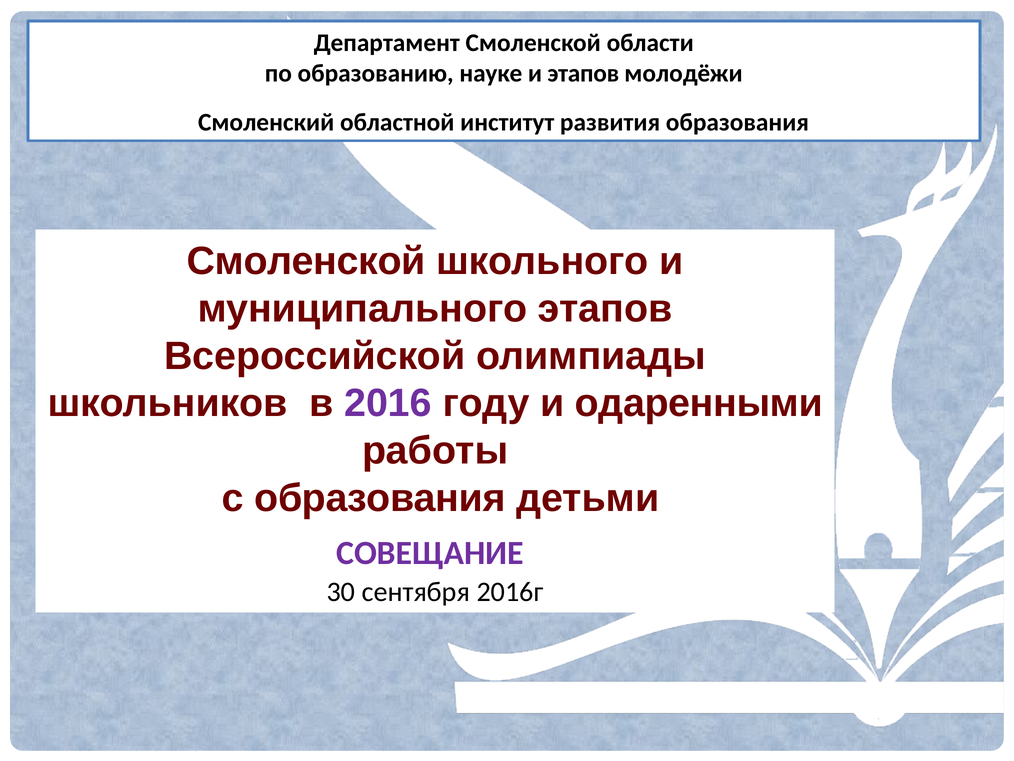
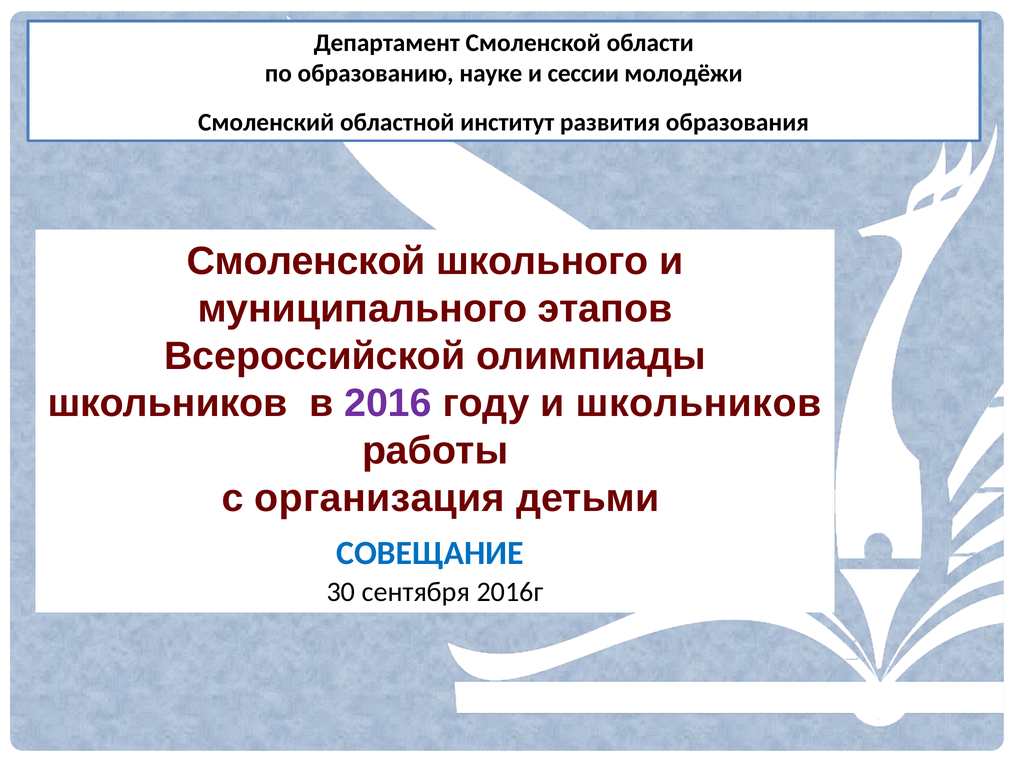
этапов: этапов -> сессии (583, 73)
и одаренными: одаренными -> школьников (698, 403)
с образования: образования -> организация (380, 498)
СОВЕЩАНИЕ colour: purple -> blue (430, 553)
